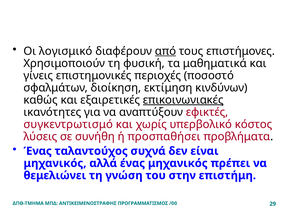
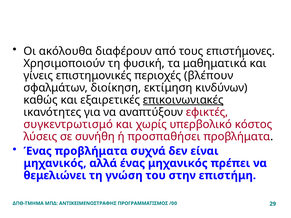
λογισμικό: λογισμικό -> ακόλουθα (66, 51)
από underline: present -> none (165, 51)
ποσοστό: ποσοστό -> βλέπουν (209, 76)
Ένας ταλαντούχος: ταλαντούχος -> προβλήματα (91, 151)
